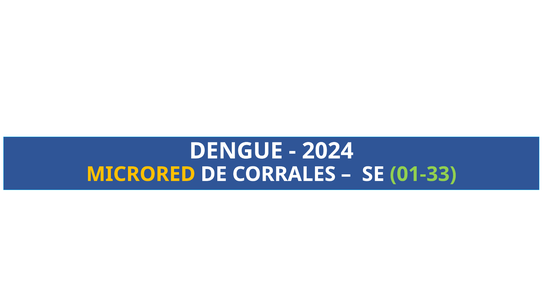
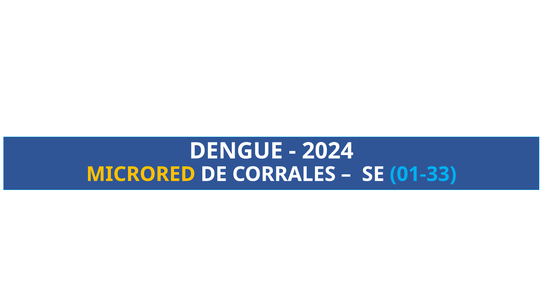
01-33 colour: light green -> light blue (423, 174)
